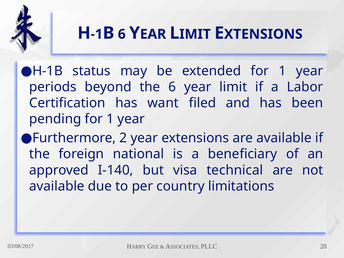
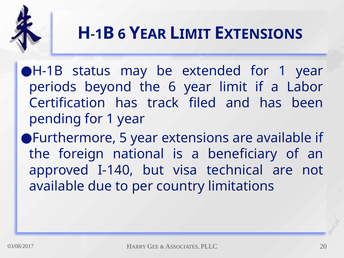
want: want -> track (163, 103)
2: 2 -> 5 (123, 138)
